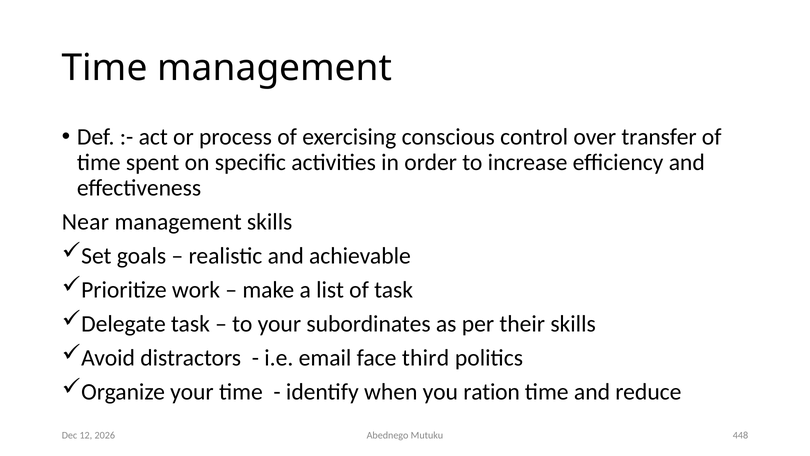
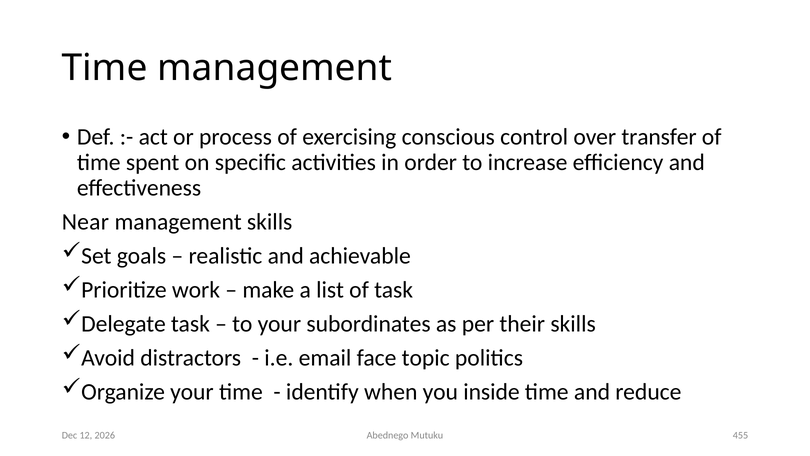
third: third -> topic (426, 358)
ration: ration -> inside (491, 392)
448: 448 -> 455 (741, 435)
